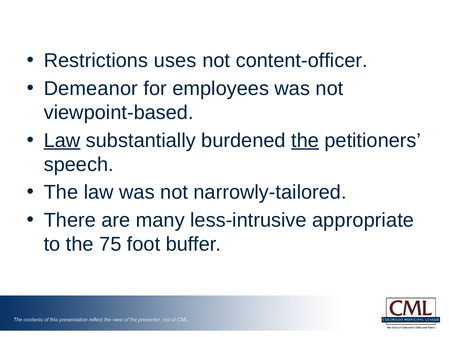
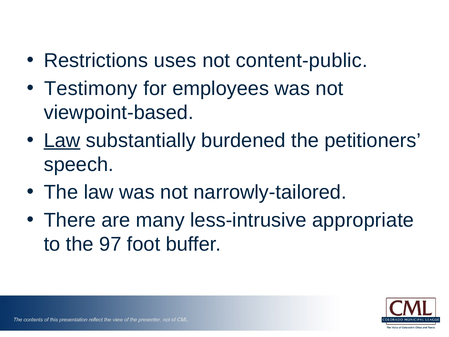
content-officer: content-officer -> content-public (302, 61)
Demeanor: Demeanor -> Testimony (91, 88)
the underline: present -> none (305, 140)
75: 75 -> 97 (110, 244)
